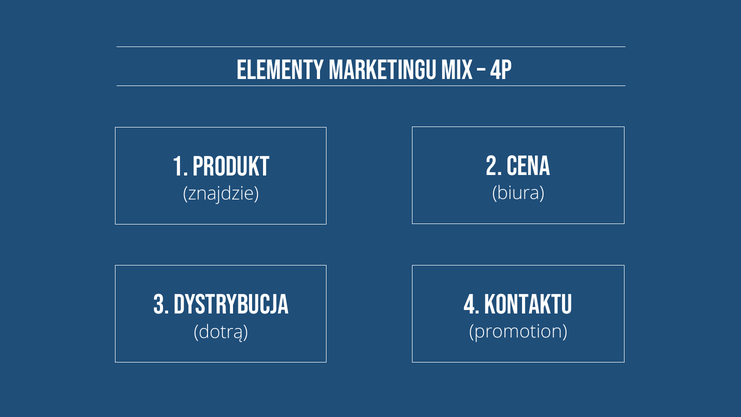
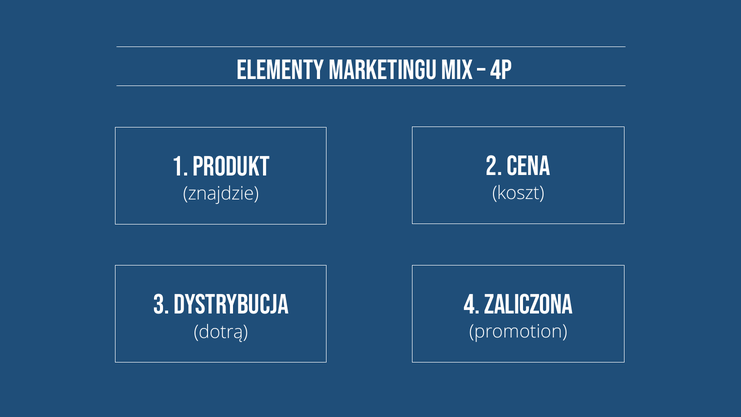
biura: biura -> koszt (518, 193)
kontaktu: kontaktu -> zaliczona (529, 304)
